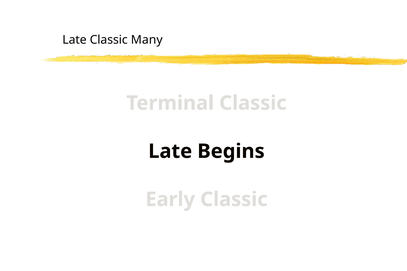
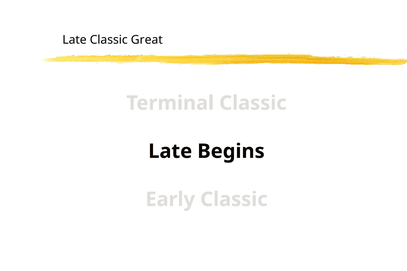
Many: Many -> Great (147, 40)
